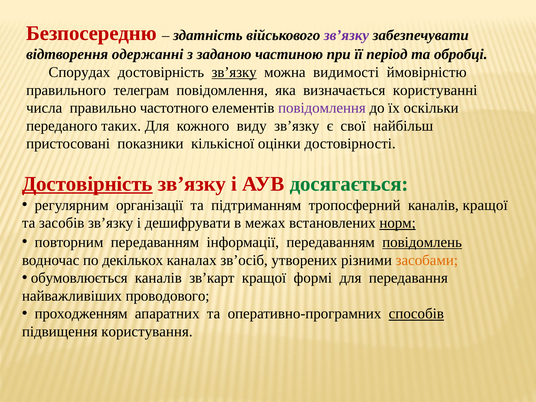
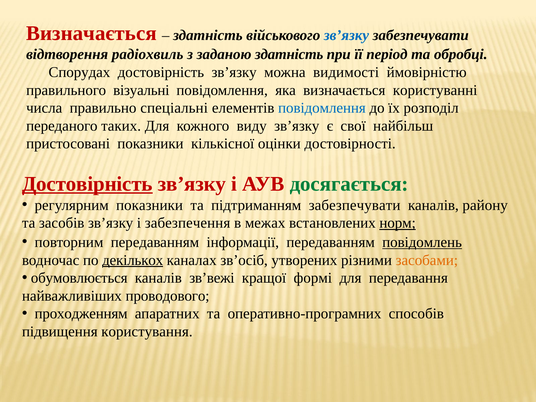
Безпосередню: Безпосередню -> Визначається (91, 33)
зв’язку colour: purple -> blue (346, 35)
одержанні: одержанні -> радіохвиль (148, 54)
заданою частиною: частиною -> здатність (289, 54)
зв’язку underline: present -> none (234, 72)
телеграм: телеграм -> візуальні (141, 90)
частотного: частотного -> спеціальні (174, 108)
повідомлення colour: purple -> blue (322, 108)
оскільки: оскільки -> розподіл (431, 108)
регулярним організації: організації -> показники (150, 205)
підтриманням тропосферний: тропосферний -> забезпечувати (355, 205)
каналів кращої: кращої -> району (485, 205)
дешифрувати: дешифрувати -> забезпечення (188, 223)
декількох underline: none -> present (133, 260)
зв’карт: зв’карт -> зв’вежі (212, 278)
способів underline: present -> none (416, 314)
